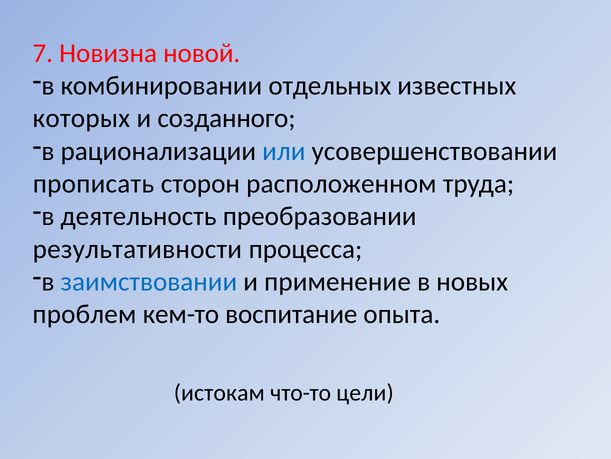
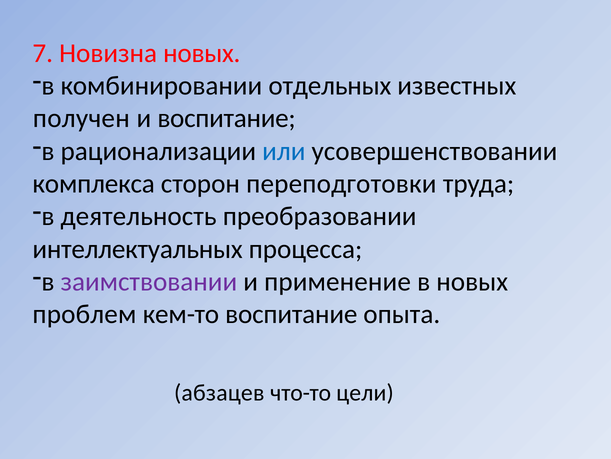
Новизна новой: новой -> новых (202, 53)
которых: которых -> получен (81, 118)
и созданного: созданного -> воспитание (227, 118)
прописать: прописать -> комплекса (94, 183)
расположенном: расположенном -> переподготовки (341, 183)
результативности: результативности -> интеллектуальных (138, 249)
заимствовании colour: blue -> purple (149, 281)
истокам: истокам -> абзацев (219, 392)
